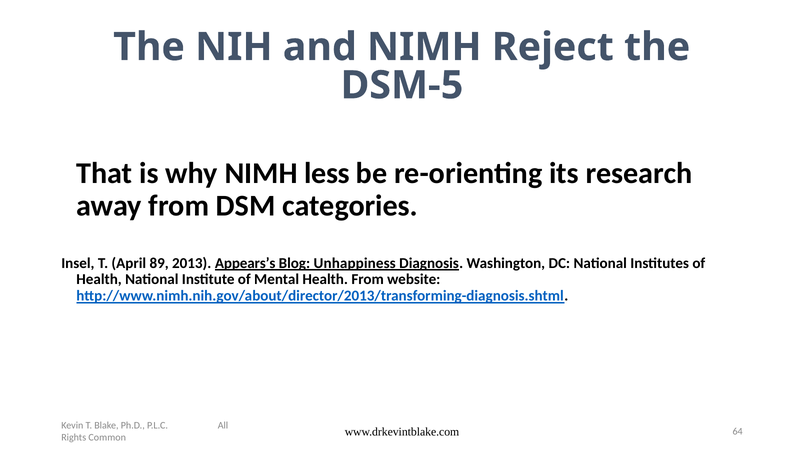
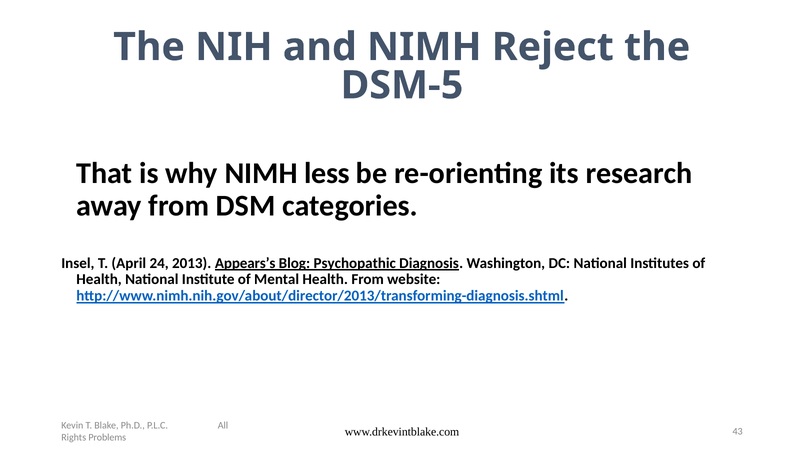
89: 89 -> 24 (159, 263)
Unhappiness: Unhappiness -> Psychopathic (355, 263)
64: 64 -> 43 (738, 432)
Common: Common -> Problems (107, 438)
